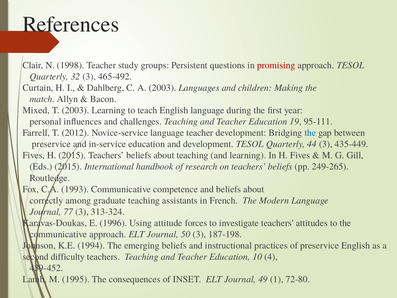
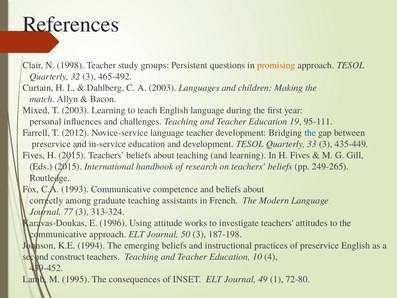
promising colour: red -> orange (276, 65)
44: 44 -> 33 (312, 144)
forces: forces -> works (196, 223)
difficulty: difficulty -> construct (68, 257)
